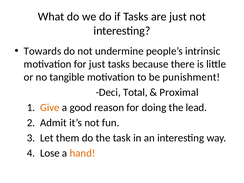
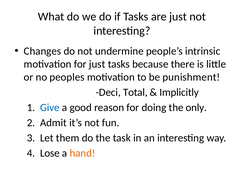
Towards: Towards -> Changes (42, 51)
tangible: tangible -> peoples (67, 77)
Proximal: Proximal -> Implicitly (179, 92)
Give colour: orange -> blue (50, 108)
lead: lead -> only (196, 108)
